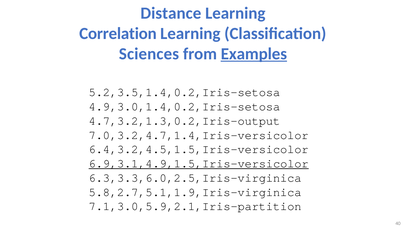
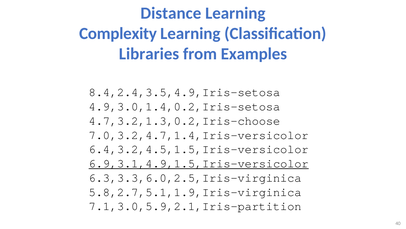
Correlation: Correlation -> Complexity (118, 33)
Sciences: Sciences -> Libraries (149, 54)
Examples underline: present -> none (254, 54)
5.2,3.5,1.4,0.2,Iris-setosa: 5.2,3.5,1.4,0.2,Iris-setosa -> 8.4,2.4,3.5,4.9,Iris-setosa (184, 92)
4.7,3.2,1.3,0.2,Iris-output: 4.7,3.2,1.3,0.2,Iris-output -> 4.7,3.2,1.3,0.2,Iris-choose (184, 121)
